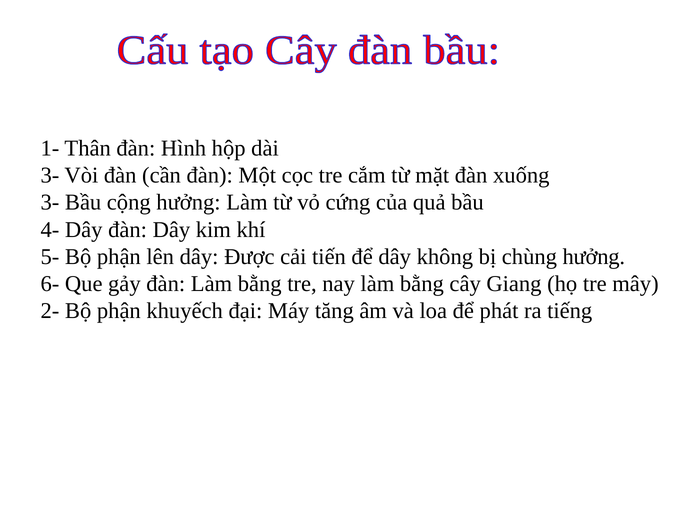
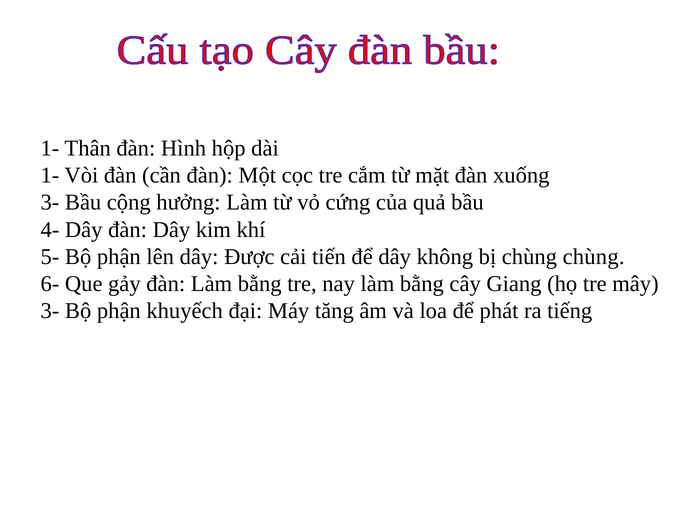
3-: 3- -> 1- (50, 175)
chùng hưởng: hưởng -> chùng (594, 257)
2-: 2- -> 3- (50, 311)
